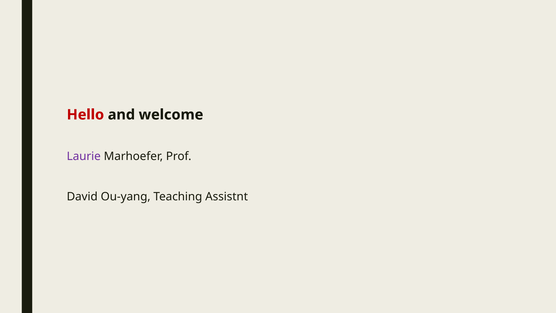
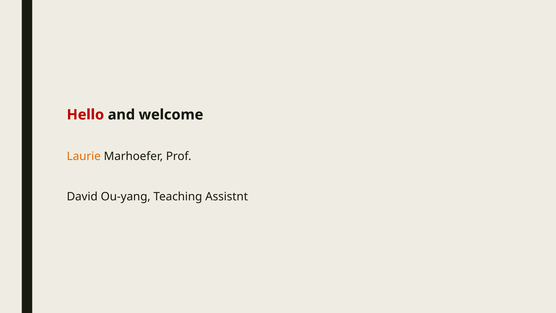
Laurie colour: purple -> orange (84, 156)
